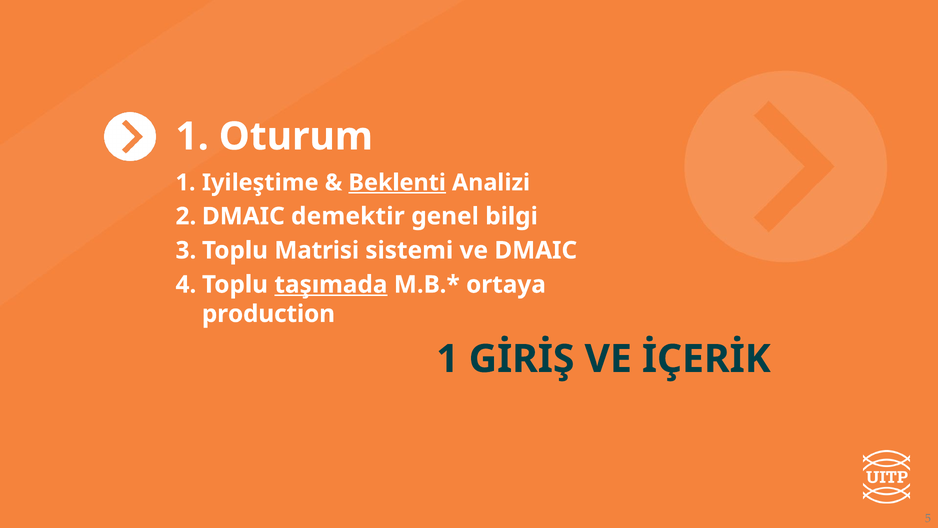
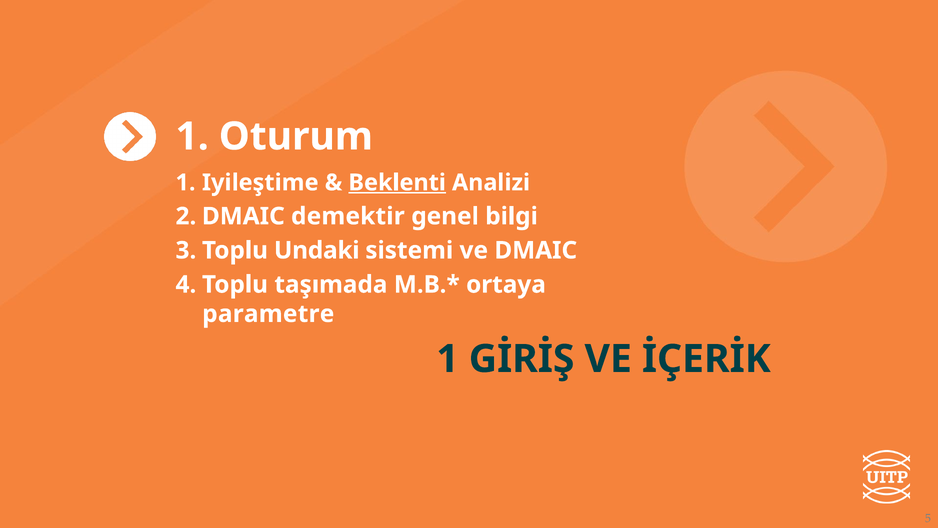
Matrisi: Matrisi -> Undaki (317, 250)
taşımada underline: present -> none (331, 284)
production: production -> parametre (268, 314)
